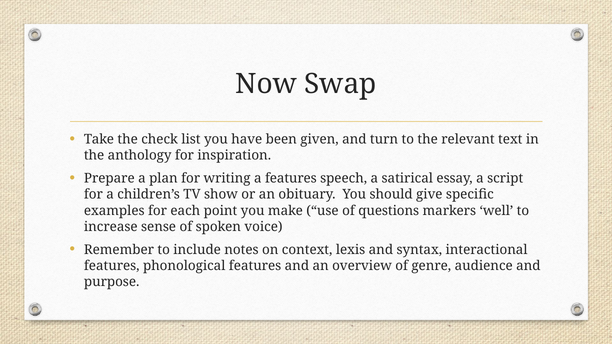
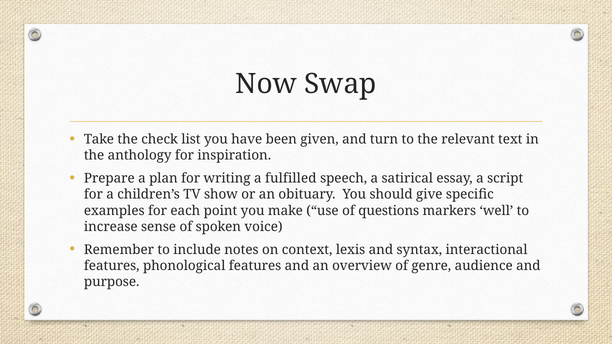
a features: features -> fulfilled (291, 179)
